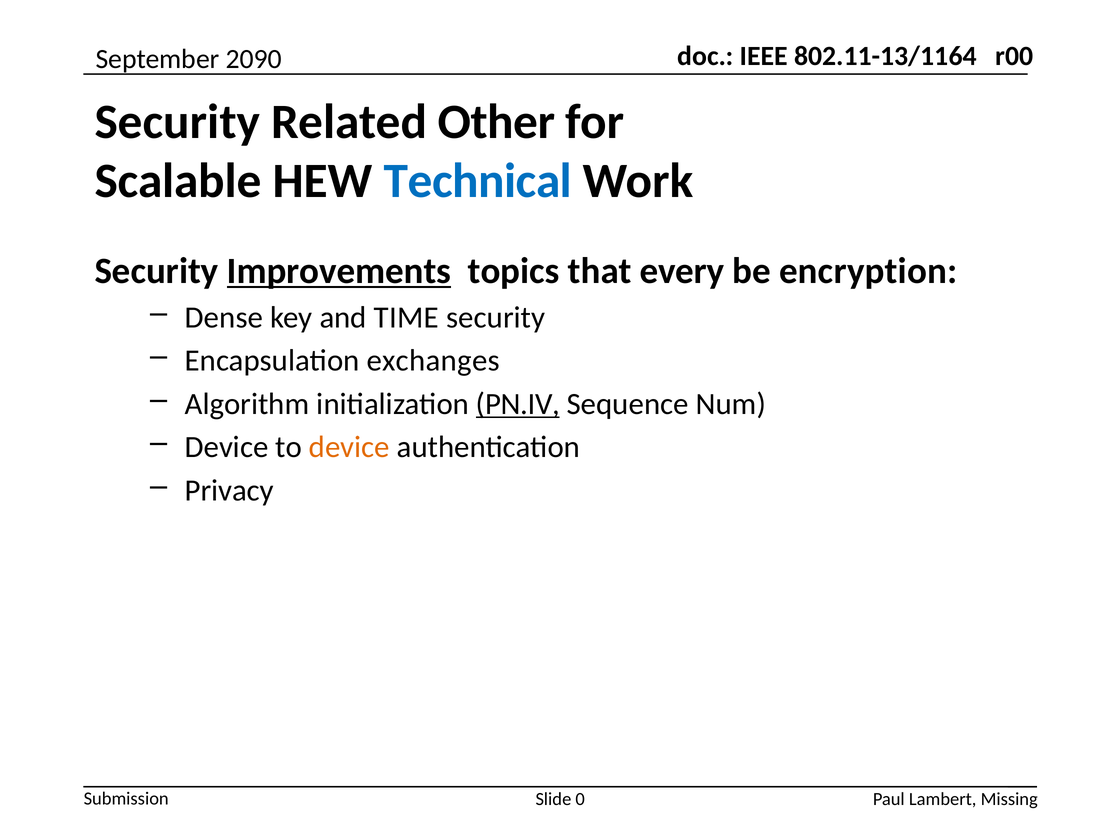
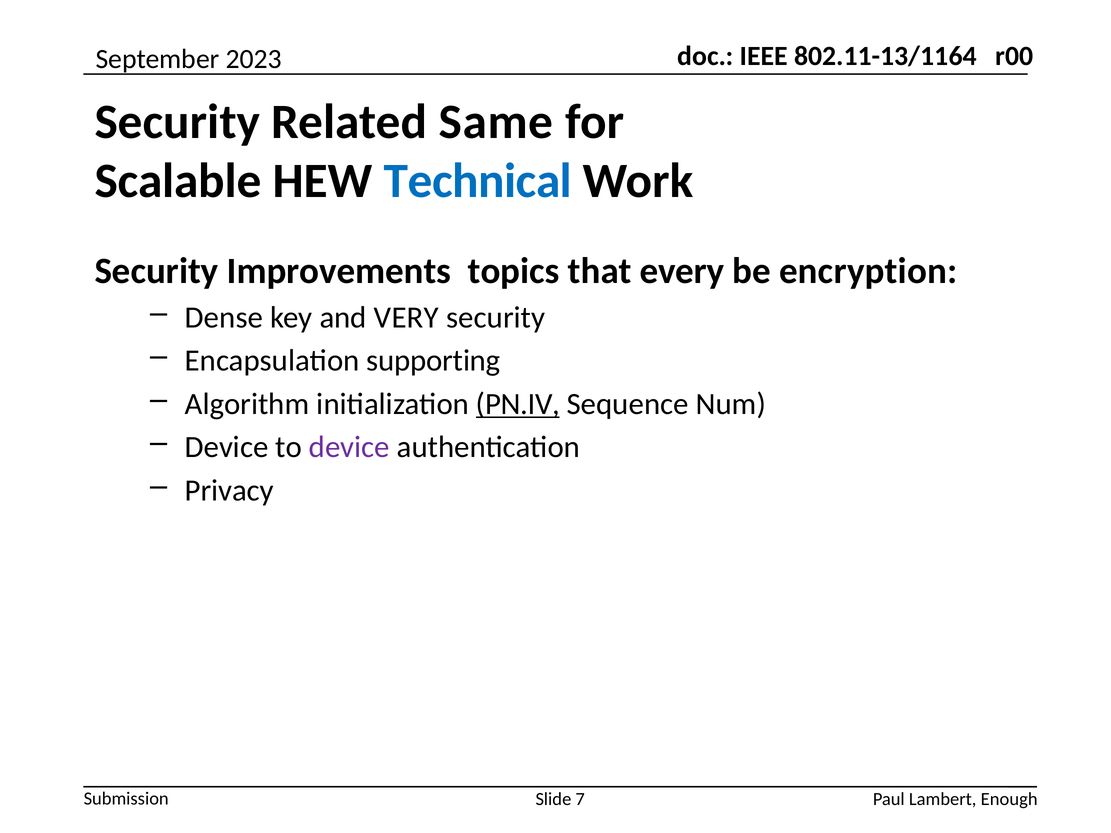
2090: 2090 -> 2023 (254, 59)
Other: Other -> Same (496, 122)
Improvements underline: present -> none (339, 271)
TIME: TIME -> VERY (406, 318)
exchanges: exchanges -> supporting (433, 361)
device colour: orange -> purple (349, 447)
0: 0 -> 7 (580, 799)
Missing: Missing -> Enough (1009, 799)
